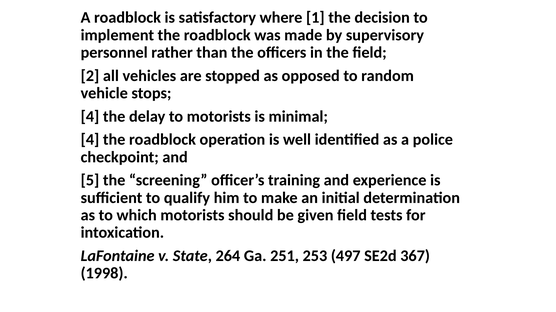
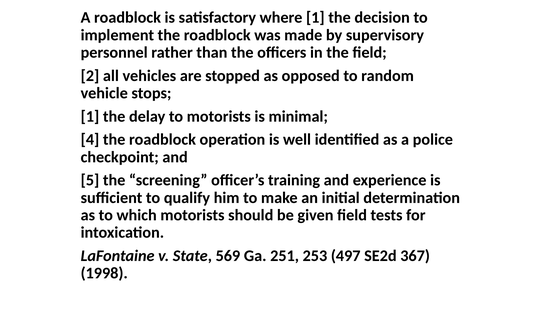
4: 4 -> 1 (90, 117)
264: 264 -> 569 (228, 256)
